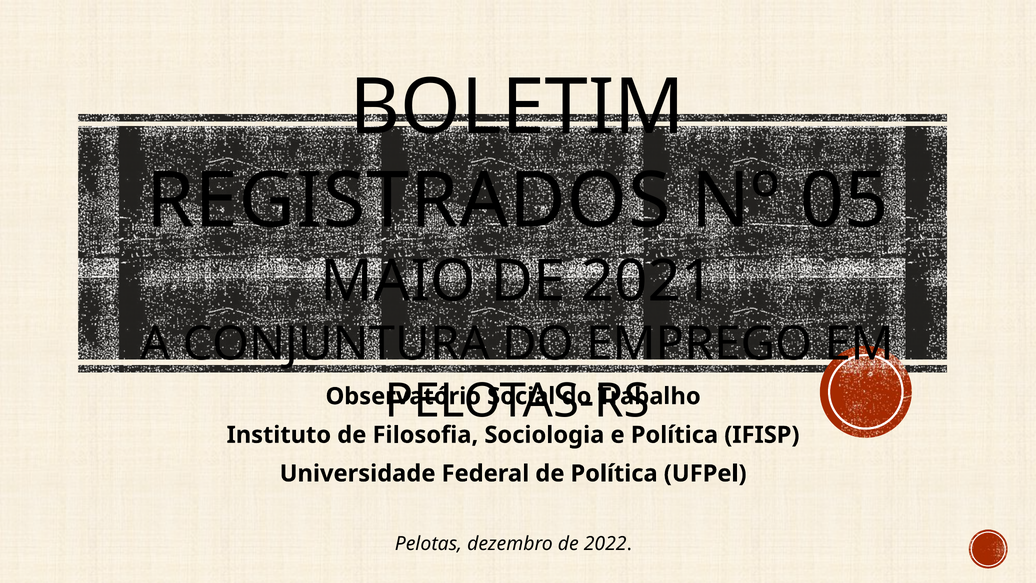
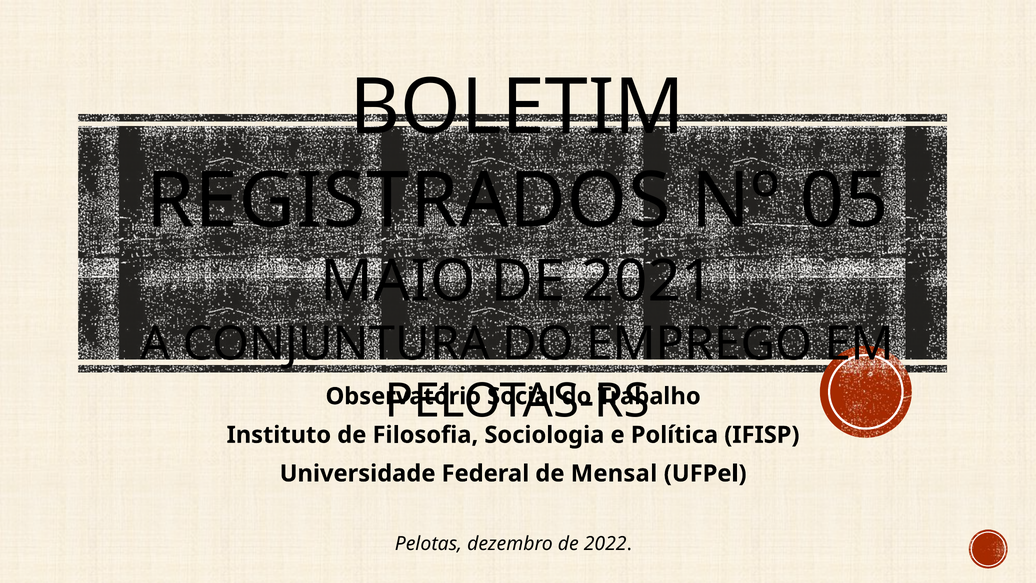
de Política: Política -> Mensal (614, 473)
